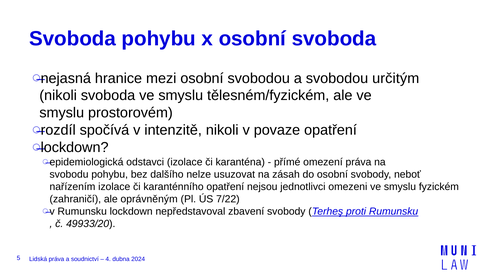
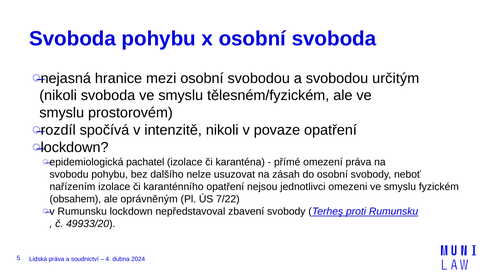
odstavci: odstavci -> pachatel (145, 162)
zahraničí: zahraničí -> obsahem (75, 199)
